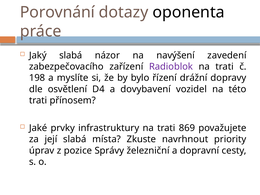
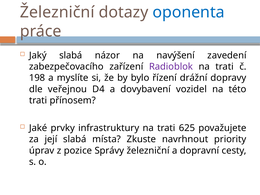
Porovnání: Porovnání -> Železniční (57, 12)
oponenta colour: black -> blue (189, 12)
osvětlení: osvětlení -> veřejnou (67, 89)
869: 869 -> 625 (187, 128)
